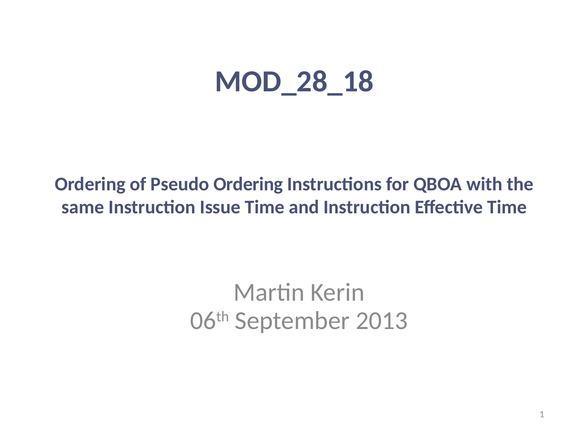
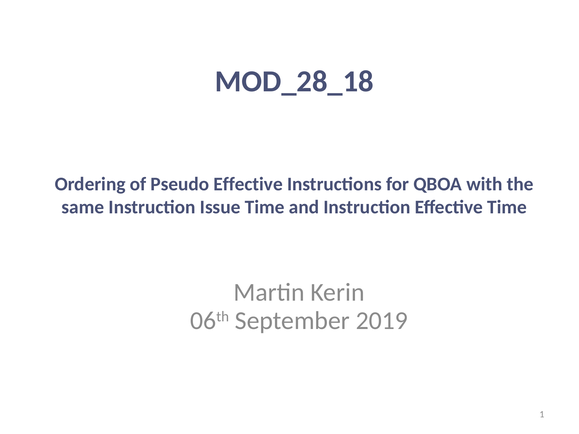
Pseudo Ordering: Ordering -> Effective (248, 184)
2013: 2013 -> 2019 (382, 321)
